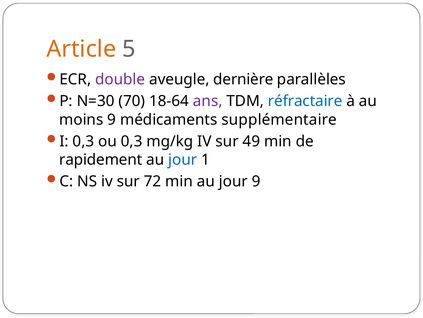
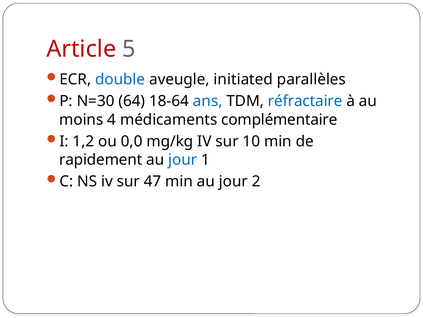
Article colour: orange -> red (81, 49)
double colour: purple -> blue (120, 79)
dernière: dernière -> initiated (243, 79)
70: 70 -> 64 (132, 101)
ans colour: purple -> blue (208, 101)
moins 9: 9 -> 4 (112, 119)
supplémentaire: supplémentaire -> complémentaire (279, 119)
I 0,3: 0,3 -> 1,2 (83, 141)
ou 0,3: 0,3 -> 0,0 (132, 141)
49: 49 -> 10 (251, 141)
72: 72 -> 47 (153, 181)
jour 9: 9 -> 2 (256, 181)
